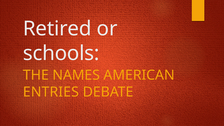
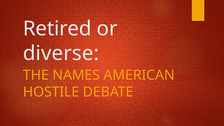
schools: schools -> diverse (61, 53)
ENTRIES: ENTRIES -> HOSTILE (51, 92)
